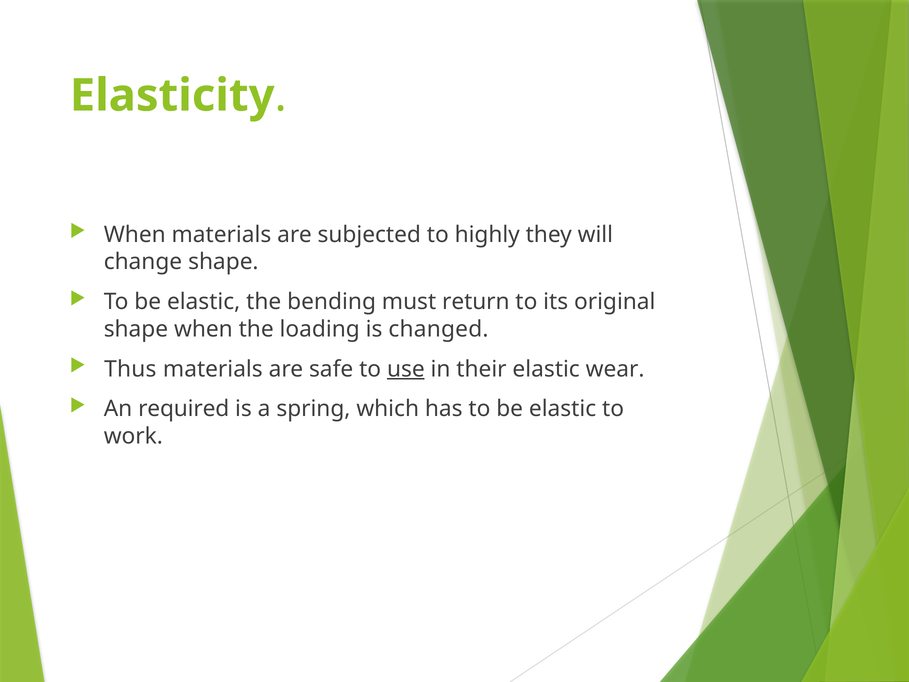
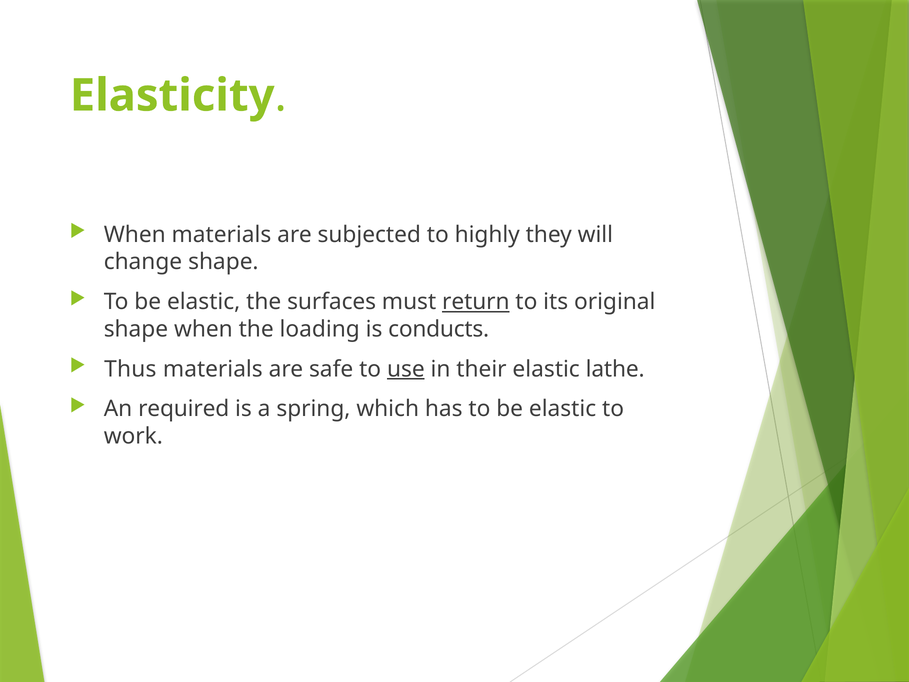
bending: bending -> surfaces (332, 302)
return underline: none -> present (476, 302)
changed: changed -> conducts (439, 329)
wear: wear -> lathe (615, 369)
